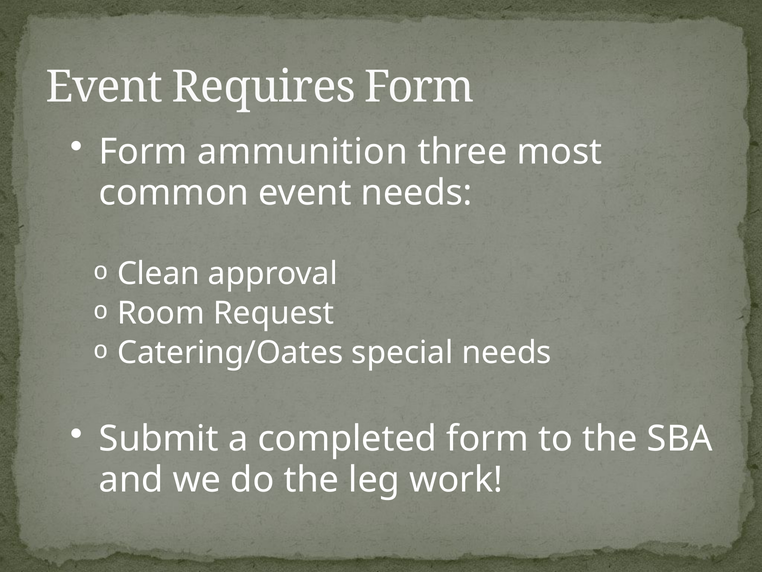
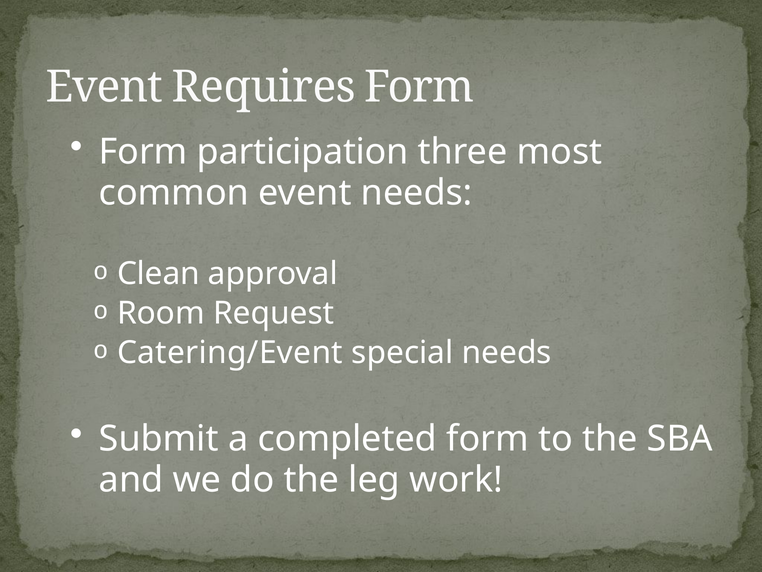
ammunition: ammunition -> participation (303, 152)
Catering/Oates: Catering/Oates -> Catering/Event (230, 353)
